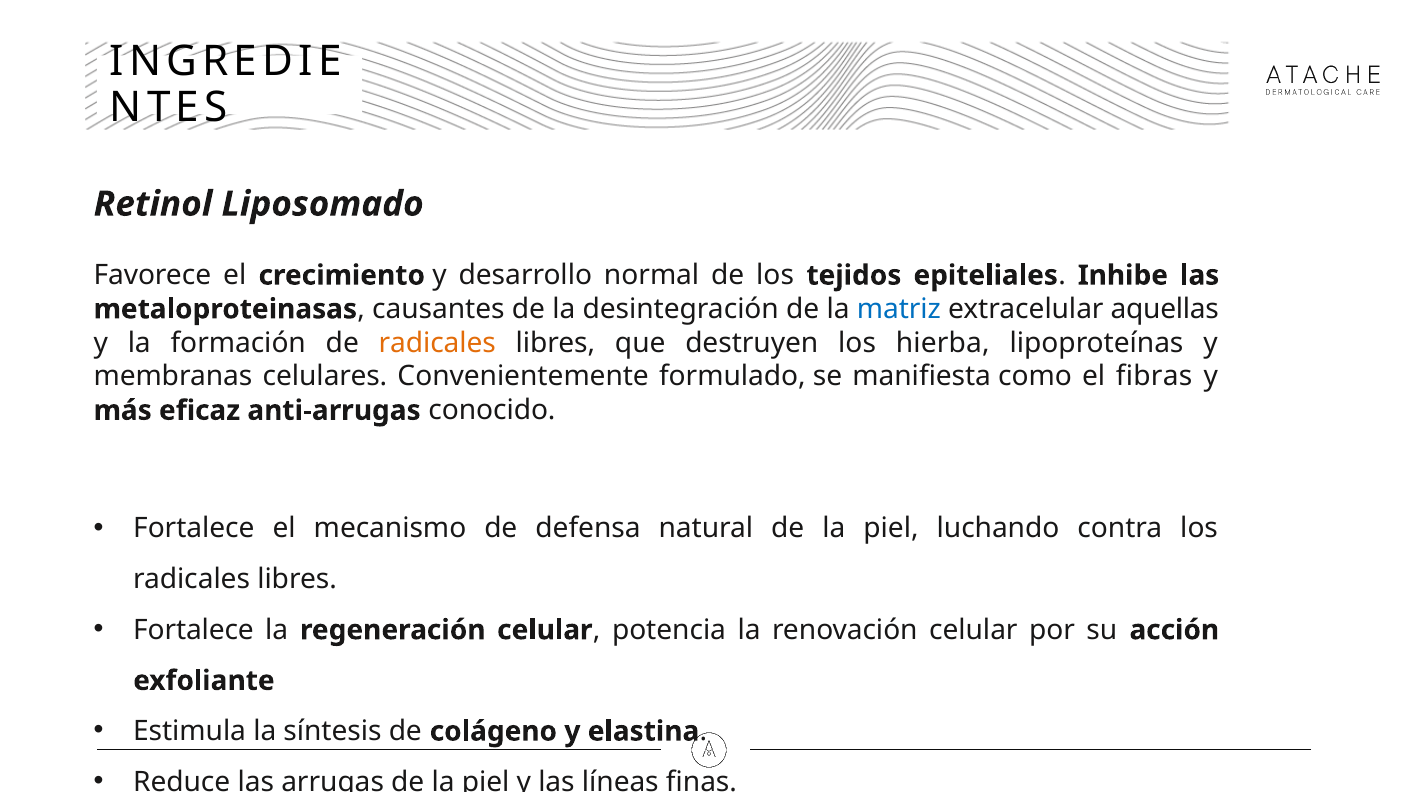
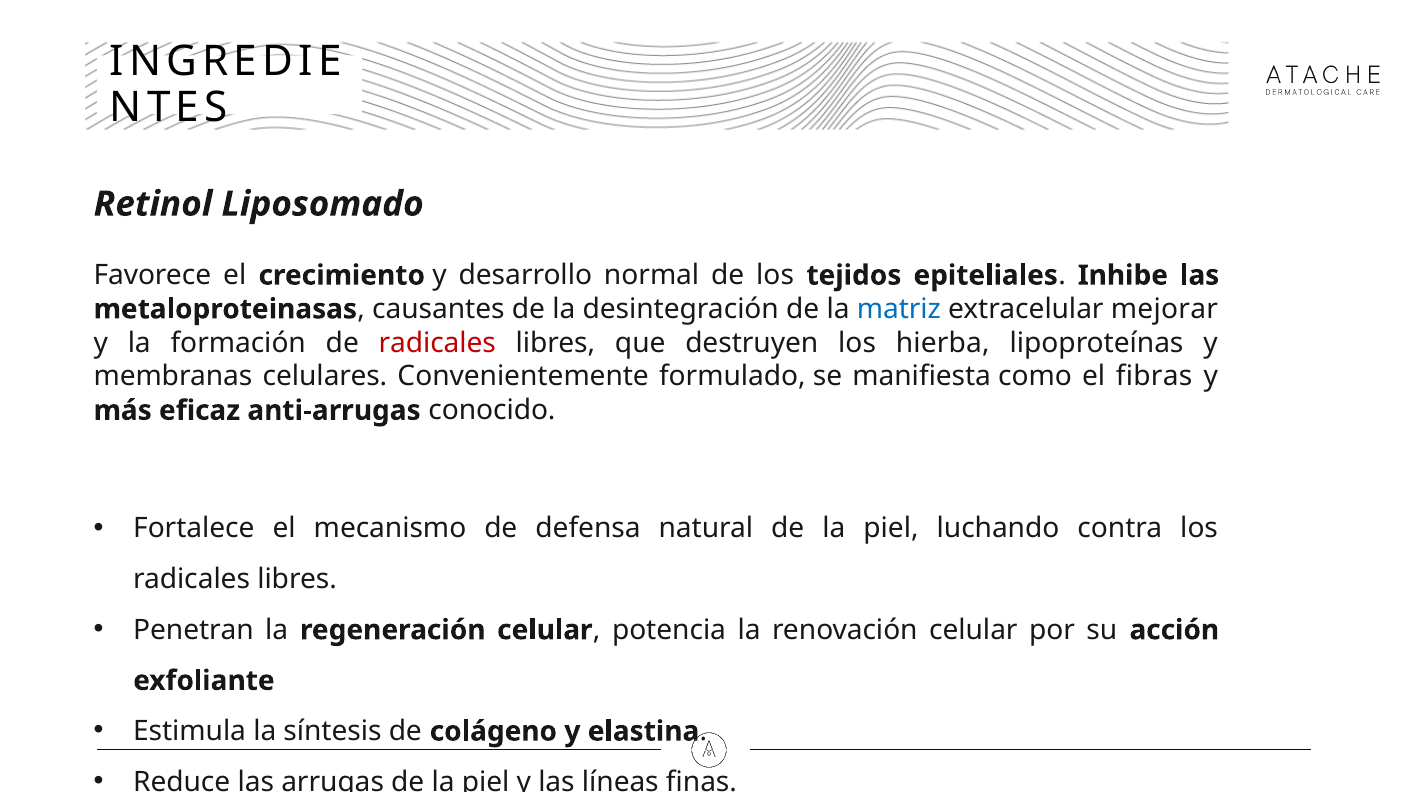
aquellas: aquellas -> mejorar (1164, 309)
radicales colour: orange -> red (437, 343)
Fortalece: Fortalece -> Penetran (193, 630)
